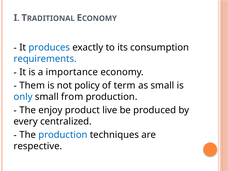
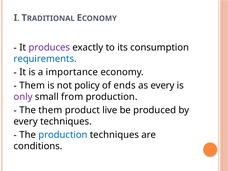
produces colour: blue -> purple (49, 47)
term: term -> ends (125, 85)
as small: small -> every (162, 85)
only colour: blue -> purple (23, 97)
The enjoy: enjoy -> them (50, 110)
every centralized: centralized -> techniques (66, 121)
respective: respective -> conditions (38, 146)
